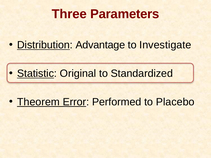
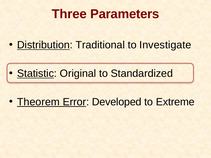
Advantage: Advantage -> Traditional (100, 45)
Performed: Performed -> Developed (117, 102)
Placebo: Placebo -> Extreme (175, 102)
